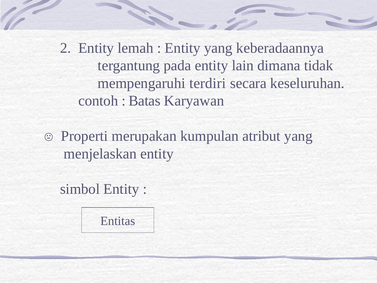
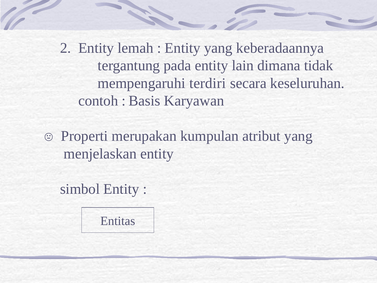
Batas: Batas -> Basis (144, 101)
